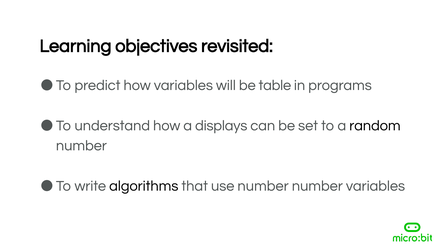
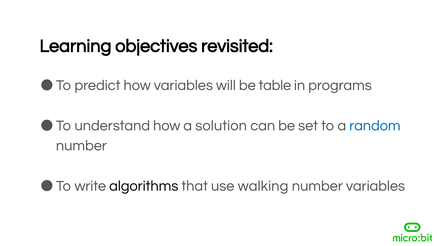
displays: displays -> solution (221, 126)
random colour: black -> blue (375, 126)
use number: number -> walking (263, 186)
